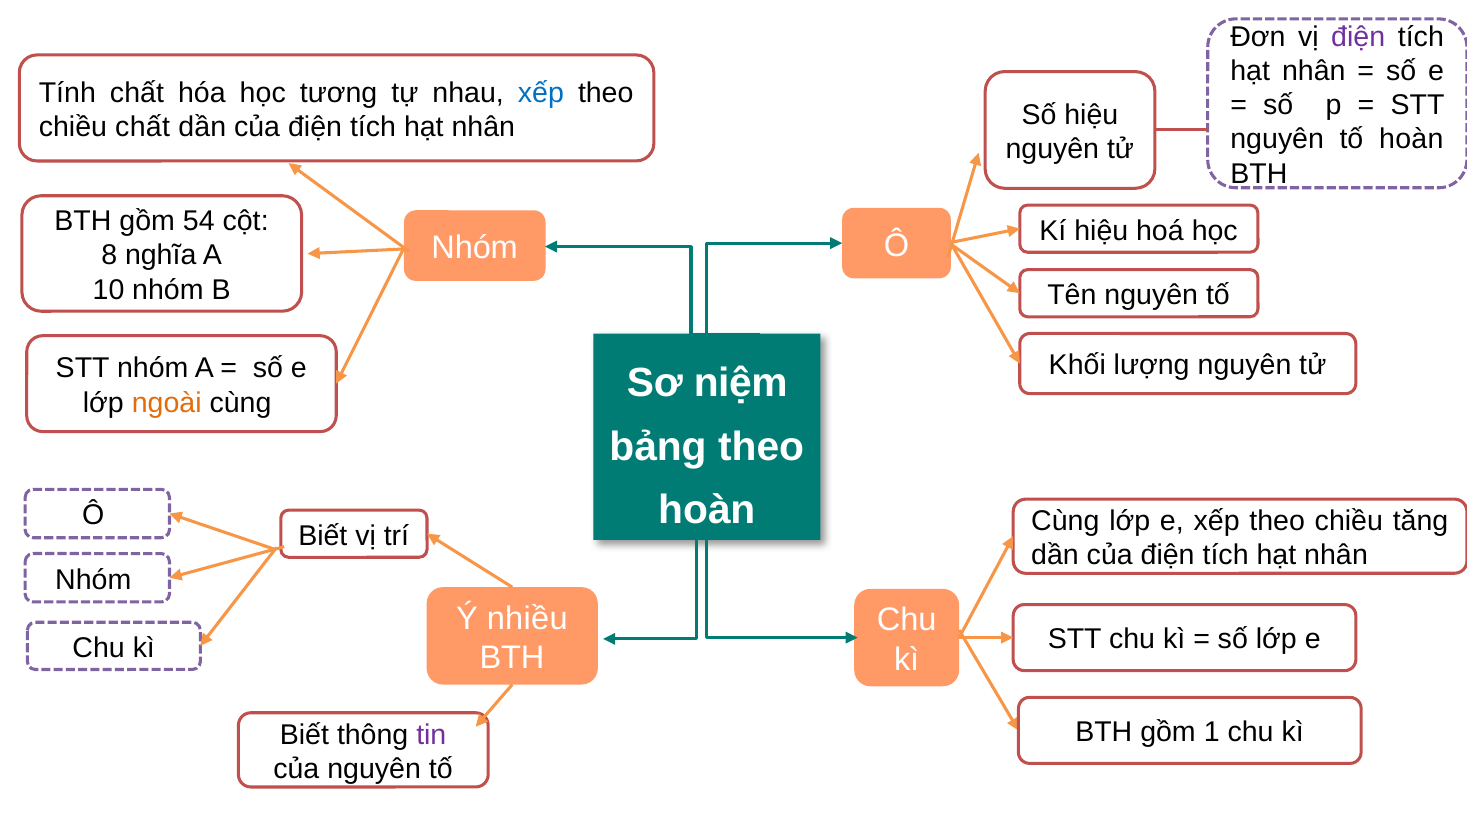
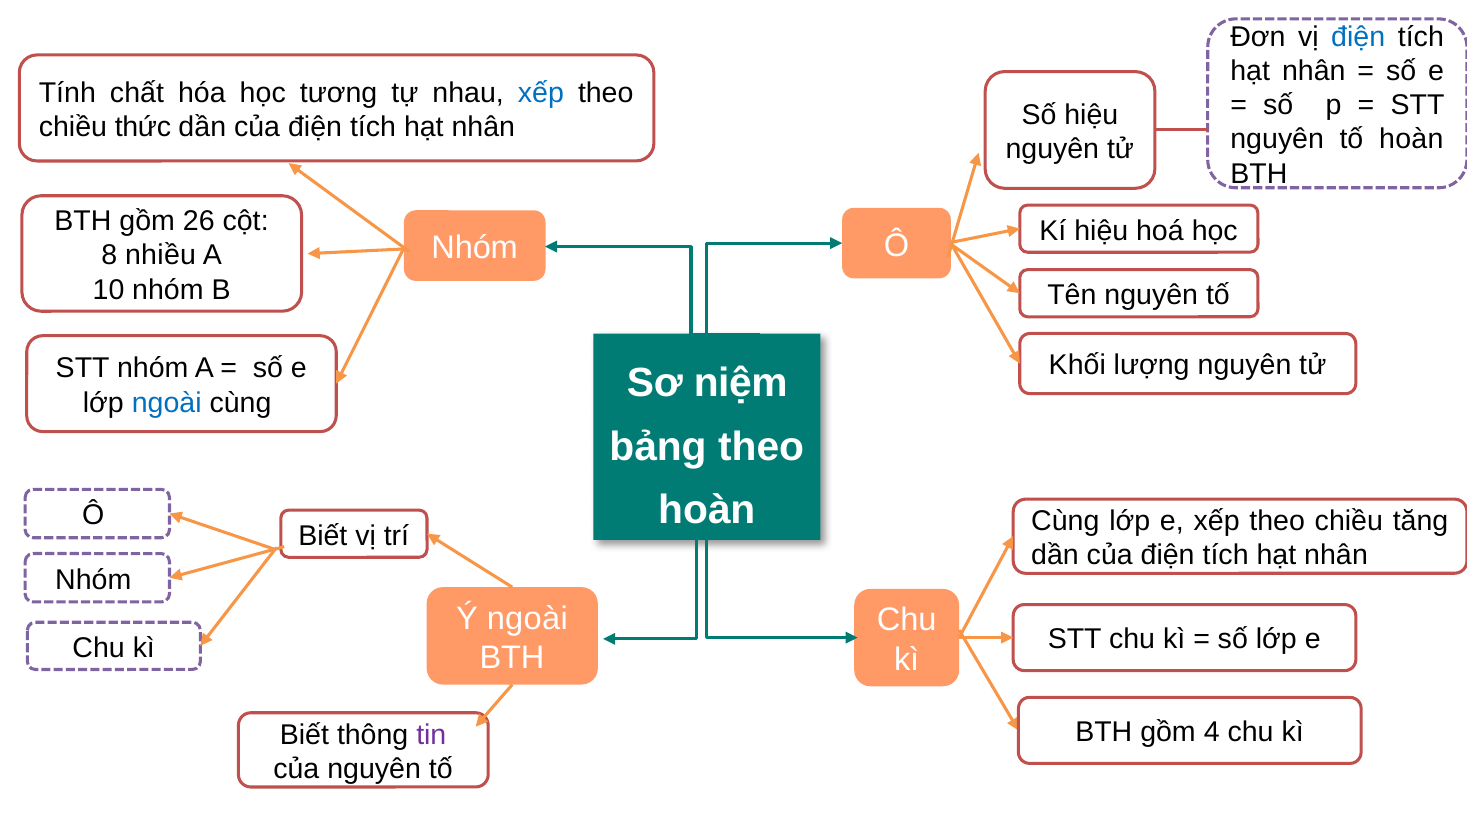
điện colour: purple -> blue (1358, 37)
chiều chất: chất -> thức (143, 127)
54: 54 -> 26 (199, 221)
nghĩa: nghĩa -> nhiều (161, 256)
ngoài colour: orange -> blue (167, 403)
Ý nhiều: nhiều -> ngoài (527, 619)
1: 1 -> 4 (1212, 733)
